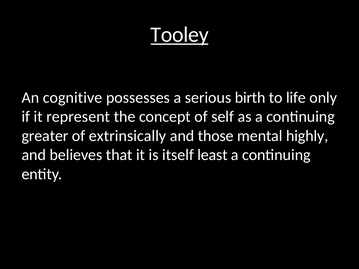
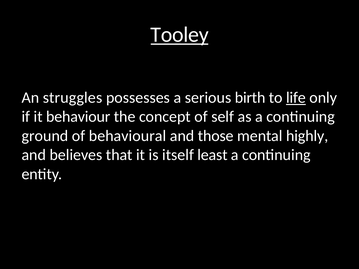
cognitive: cognitive -> struggles (73, 98)
life underline: none -> present (296, 98)
represent: represent -> behaviour (78, 117)
greater: greater -> ground (45, 136)
extrinsically: extrinsically -> behavioural (128, 136)
